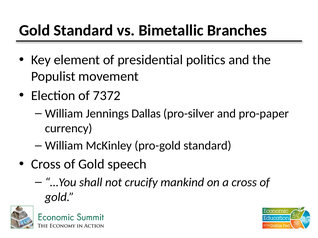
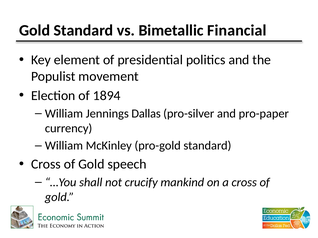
Branches: Branches -> Financial (237, 31)
7372: 7372 -> 1894 (107, 96)
